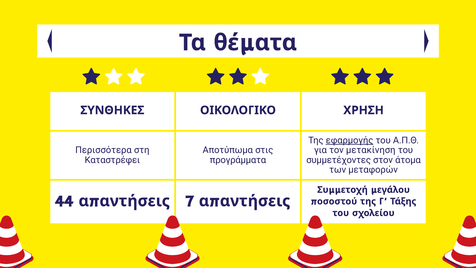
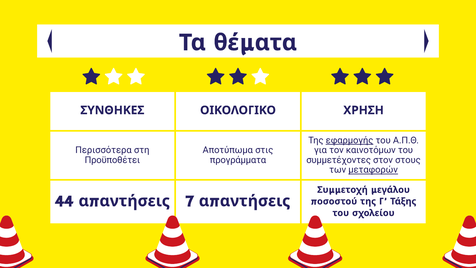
μετακίνηση: μετακίνηση -> καινοτόμων (371, 150)
Καταστρέφει: Καταστρέφει -> Προϋποθέτει (112, 160)
άτομα: άτομα -> στους (408, 160)
μεταφορών underline: none -> present (373, 170)
